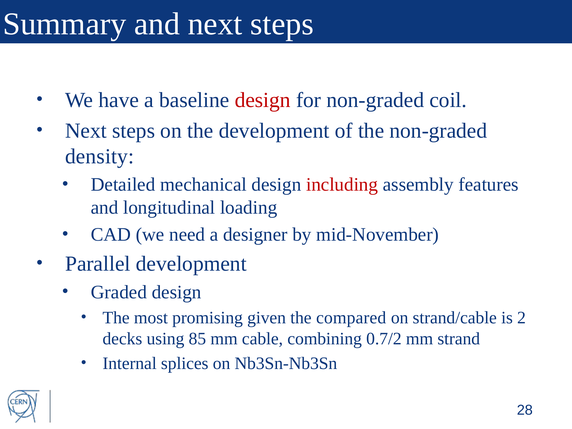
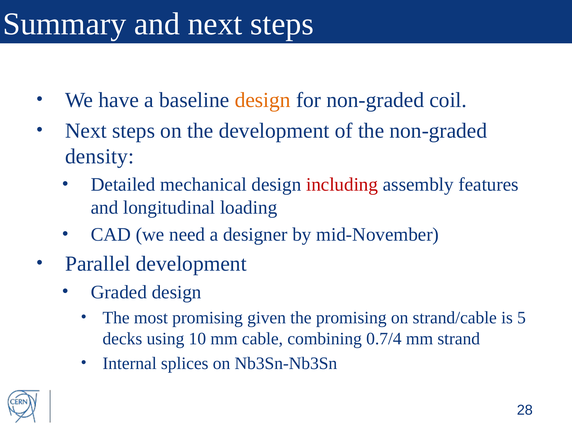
design colour: red -> orange (263, 100)
the compared: compared -> promising (351, 318)
2: 2 -> 5 (522, 318)
85: 85 -> 10 (197, 339)
0.7/2: 0.7/2 -> 0.7/4 (384, 339)
